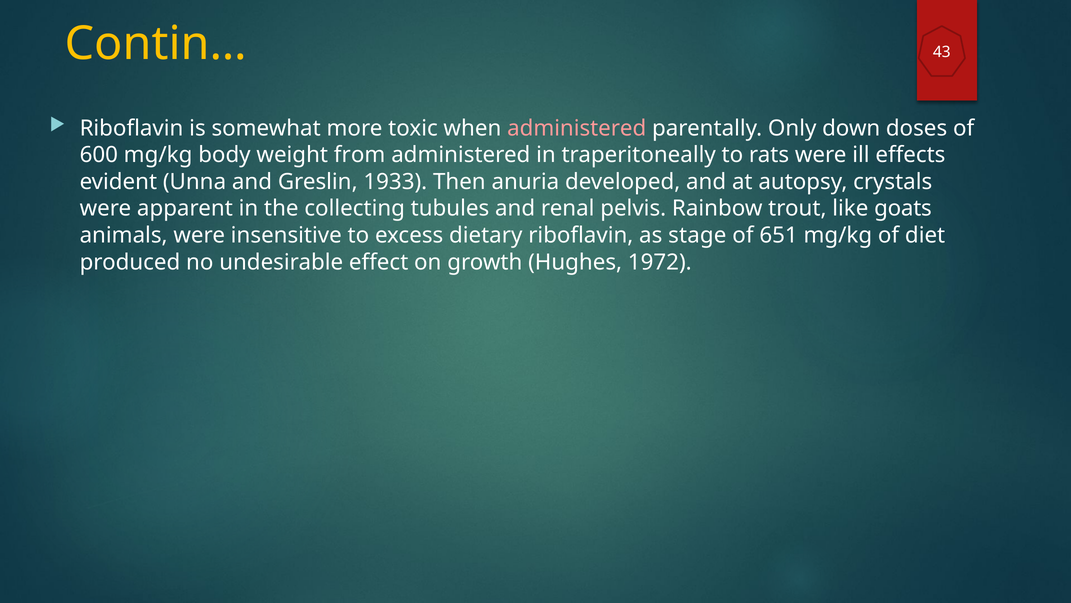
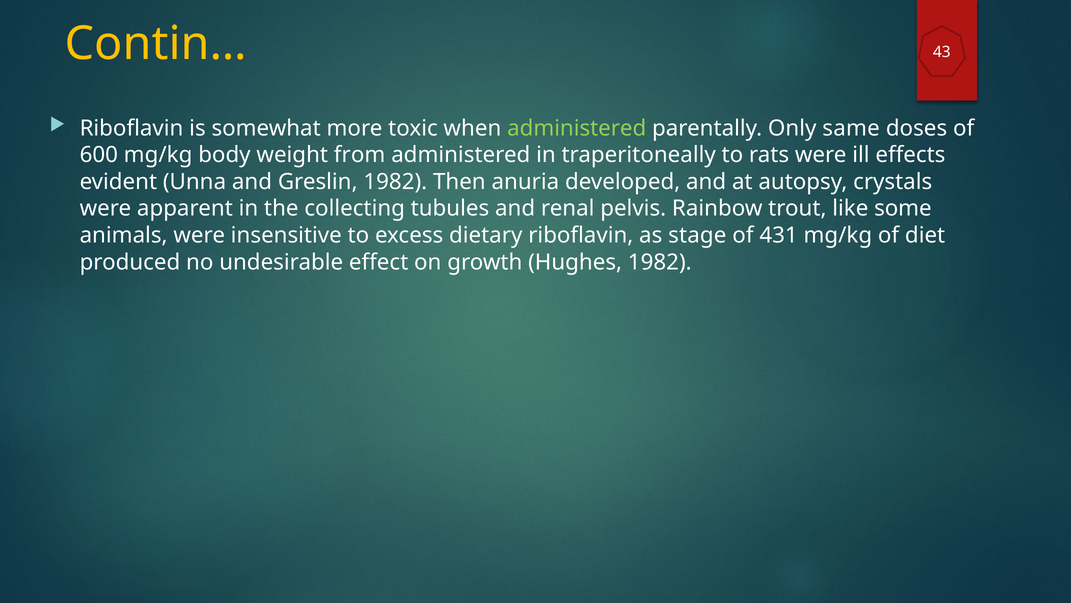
administered colour: pink -> light green (577, 128)
down: down -> same (851, 128)
Greslin 1933: 1933 -> 1982 (395, 182)
goats: goats -> some (903, 208)
651: 651 -> 431 (779, 235)
Hughes 1972: 1972 -> 1982 (660, 262)
